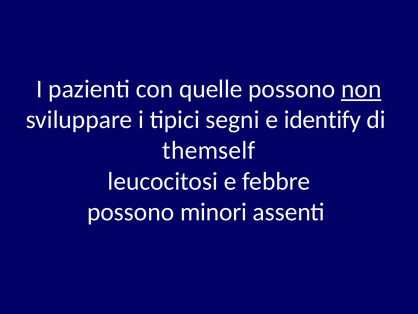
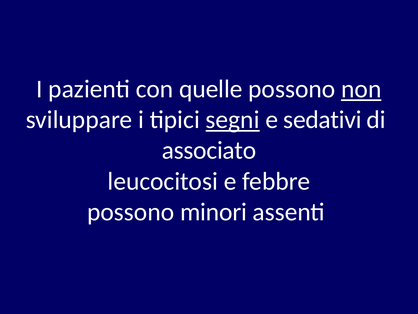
segni underline: none -> present (233, 120)
identify: identify -> sedativi (322, 120)
themself: themself -> associato (209, 150)
